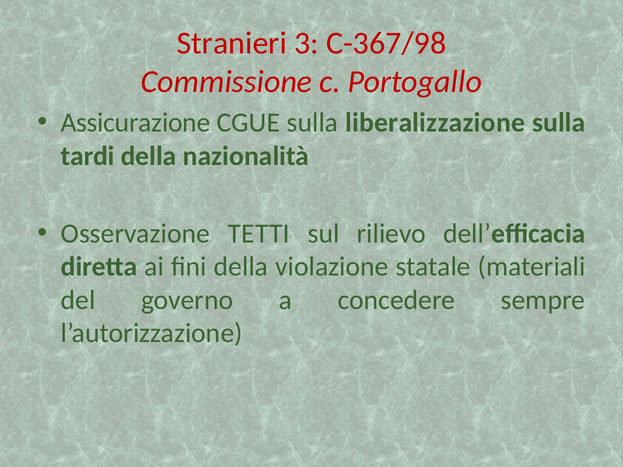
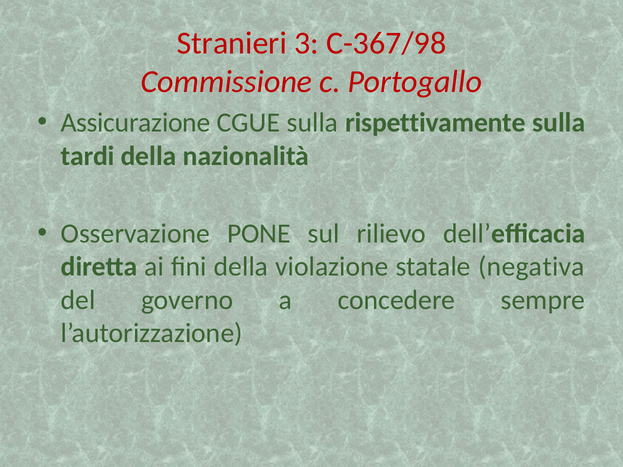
liberalizzazione: liberalizzazione -> rispettivamente (435, 123)
TETTI: TETTI -> PONE (259, 234)
materiali: materiali -> negativa (531, 267)
